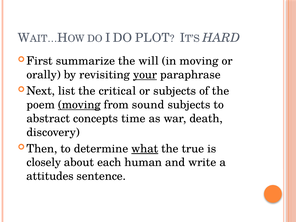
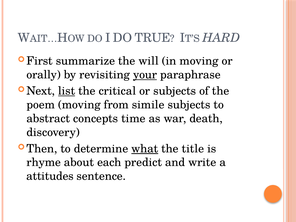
PLOT: PLOT -> TRUE (153, 38)
list underline: none -> present (67, 91)
moving underline: present -> none (79, 105)
sound: sound -> simile (148, 105)
true: true -> title (193, 149)
closely: closely -> rhyme (44, 162)
human: human -> predict (143, 162)
